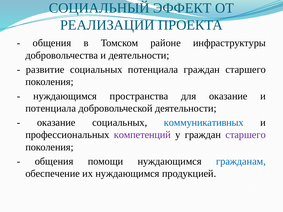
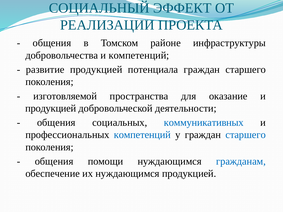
и деятельности: деятельности -> компетенций (139, 55)
развитие социальных: социальных -> продукцией (96, 70)
нуждающимся: нуждающимся -> изготовляемой (65, 96)
потенциала: потенциала -> продукцией (51, 108)
оказание: оказание -> общения (56, 123)
компетенций colour: purple -> blue (142, 135)
старшего colour: purple -> blue (246, 135)
